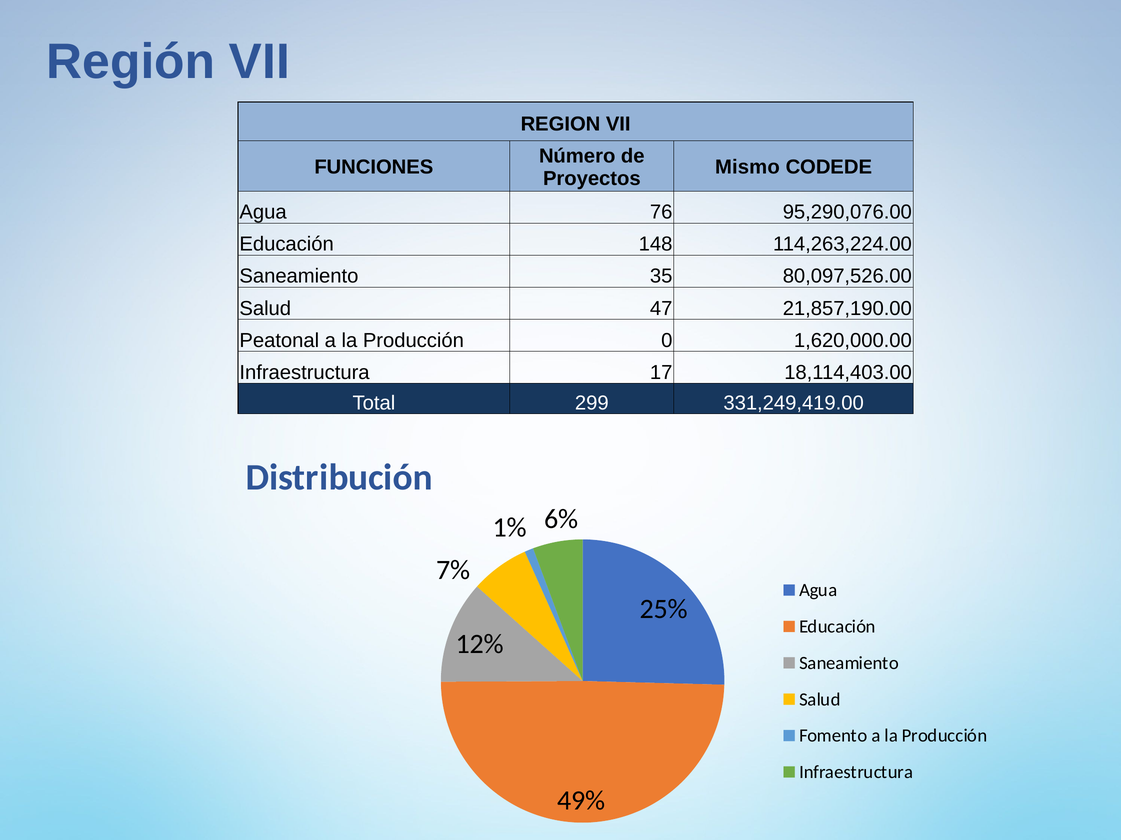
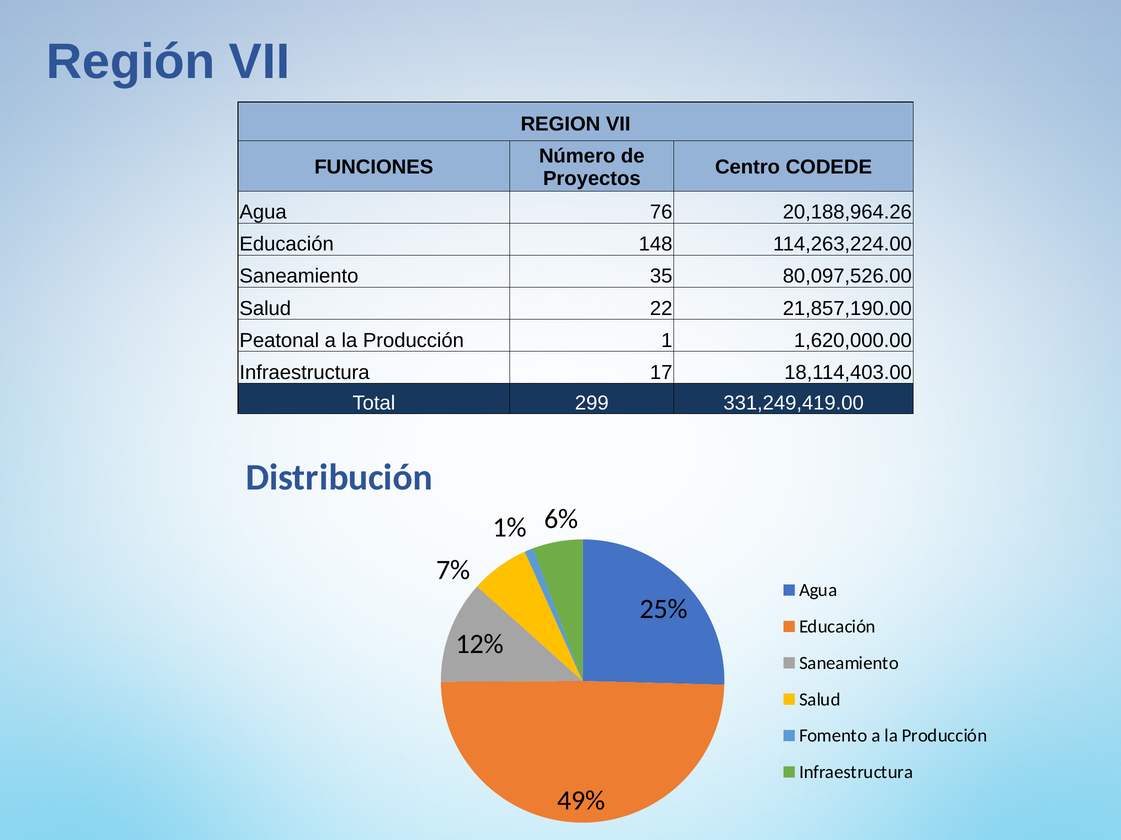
Mismo: Mismo -> Centro (747, 167)
95,290,076.00: 95,290,076.00 -> 20,188,964.26 (847, 212)
47: 47 -> 22 (661, 309)
0: 0 -> 1 (667, 341)
